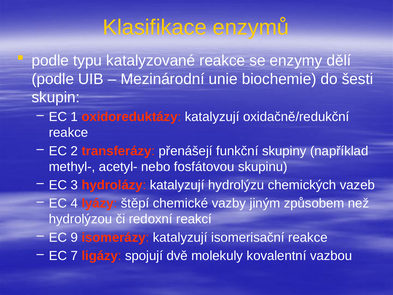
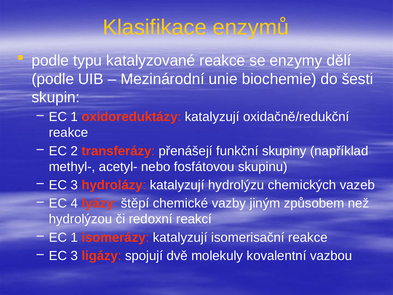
9: 9 -> 1 (74, 237)
7: 7 -> 3 (74, 256)
